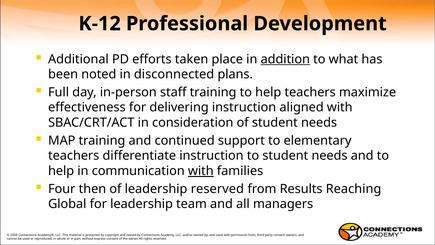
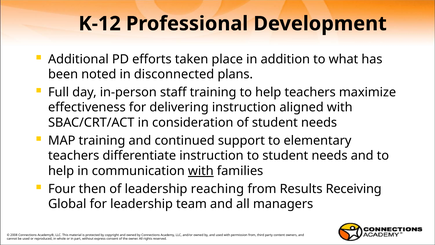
addition underline: present -> none (285, 59)
leadership reserved: reserved -> reaching (217, 189)
Reaching: Reaching -> Receiving (354, 189)
